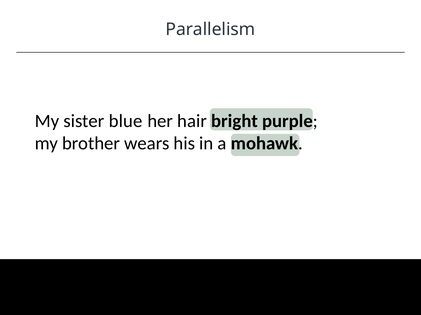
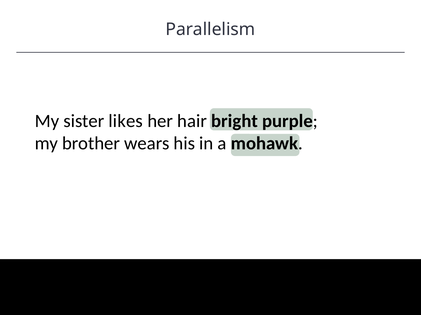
blue: blue -> likes (126, 121)
